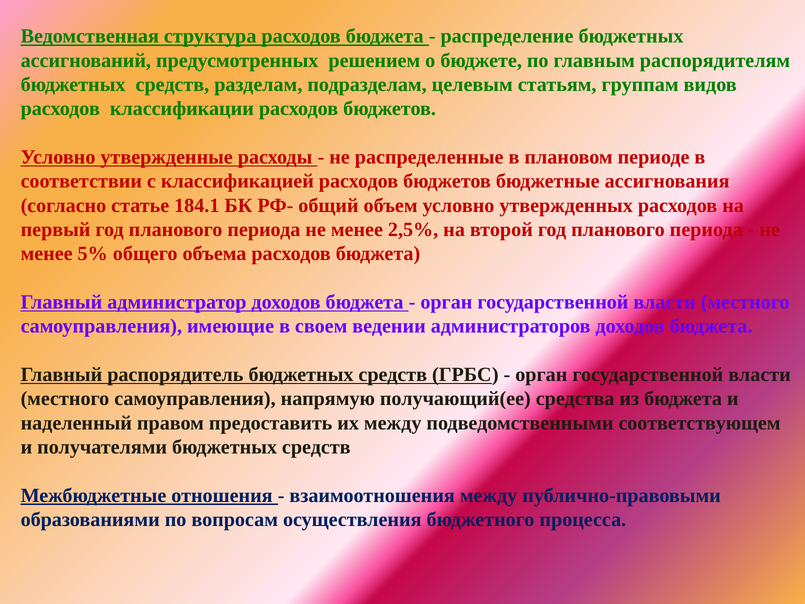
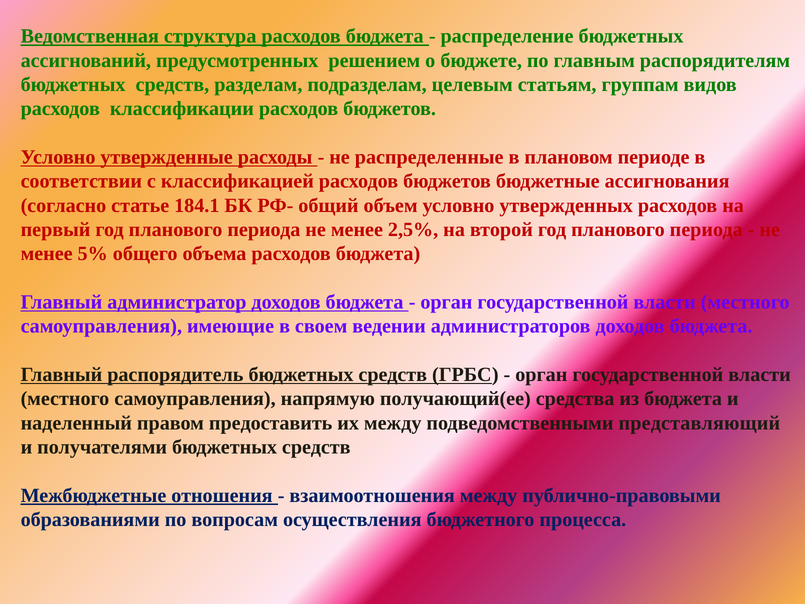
соответствующем: соответствующем -> представляющий (699, 423)
